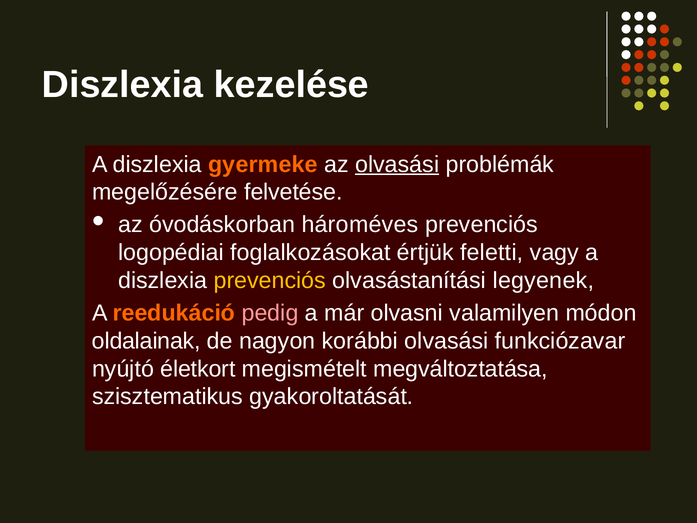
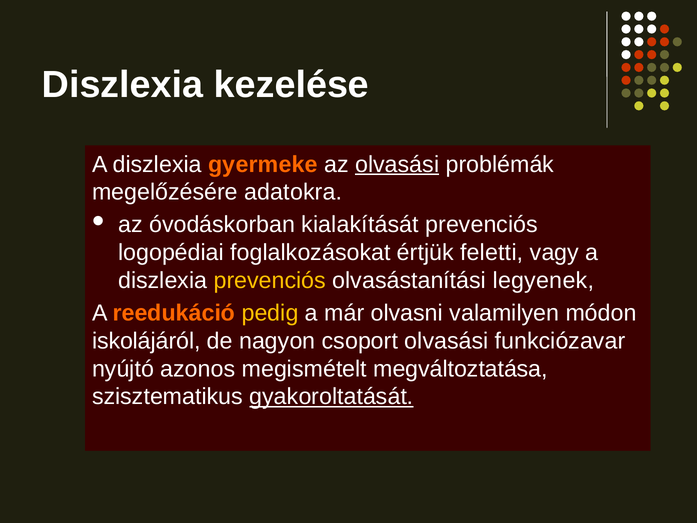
felvetése: felvetése -> adatokra (293, 192)
hároméves: hároméves -> kialakítását (360, 225)
pedig colour: pink -> yellow (270, 313)
oldalainak: oldalainak -> iskolájáról (146, 341)
korábbi: korábbi -> csoport (360, 341)
életkort: életkort -> azonos (198, 369)
gyakoroltatását underline: none -> present (331, 397)
